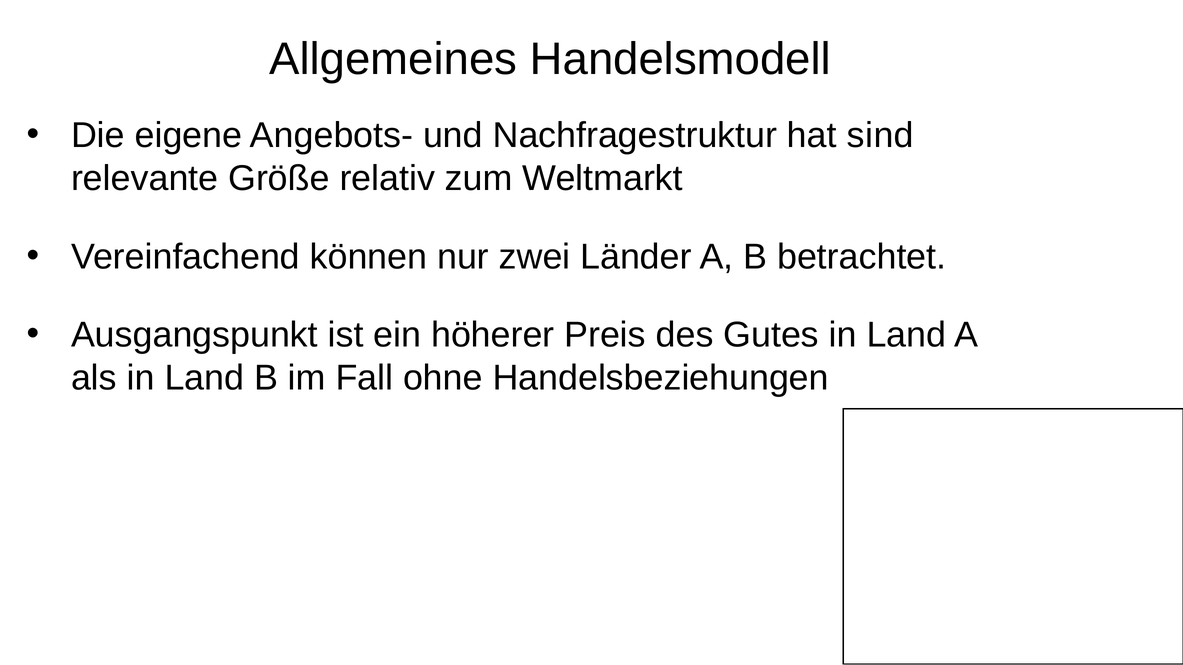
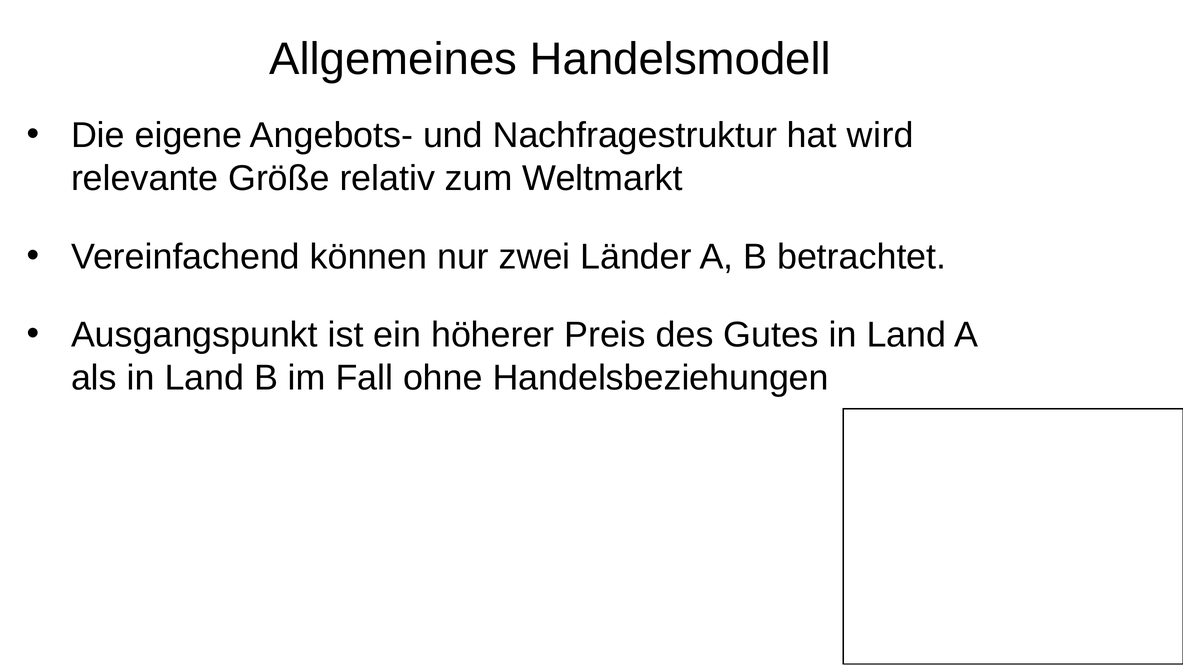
sind: sind -> wird (880, 136)
